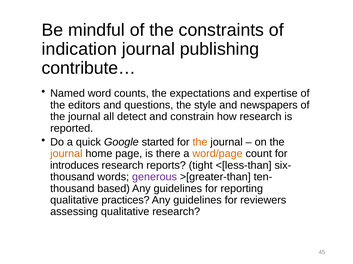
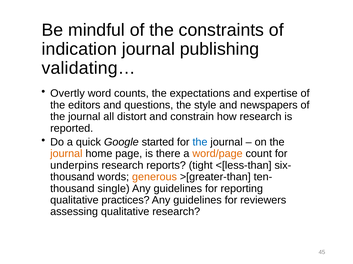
contribute…: contribute… -> validating… (89, 68)
Named: Named -> Overtly (68, 94)
detect: detect -> distort (132, 117)
the colour: orange -> blue (200, 142)
introduces: introduces -> underpins (74, 166)
generous colour: purple -> orange (155, 177)
based: based -> single (113, 189)
